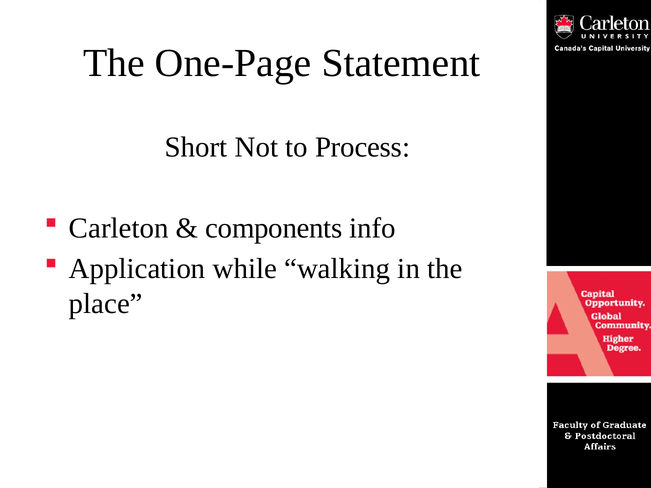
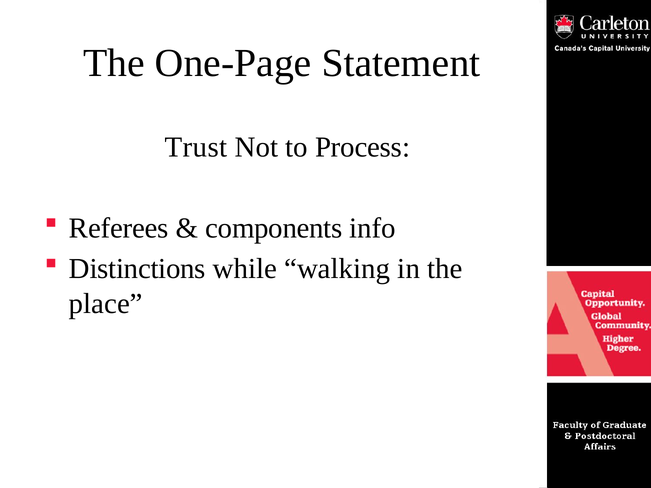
Short: Short -> Trust (196, 147)
Carleton: Carleton -> Referees (119, 228)
Application: Application -> Distinctions (137, 269)
